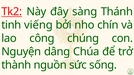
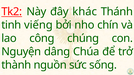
sàng: sàng -> khác (85, 12)
